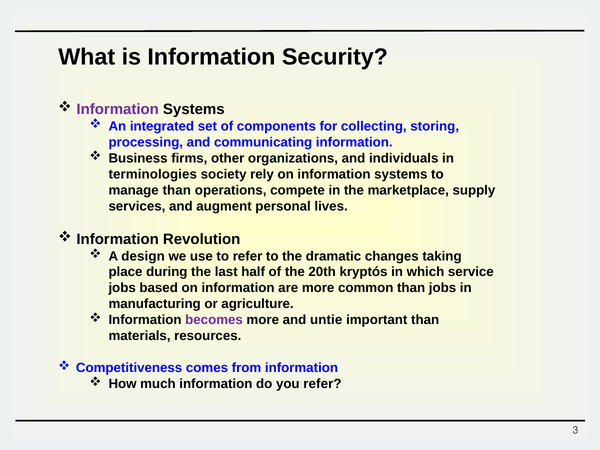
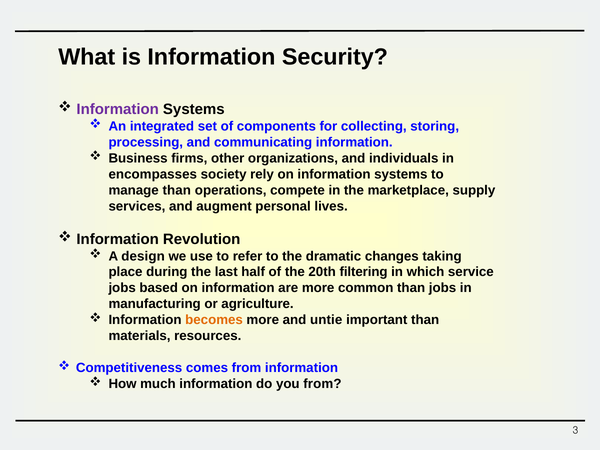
terminologies: terminologies -> encompasses (153, 174)
kryptós: kryptós -> filtering (364, 272)
becomes colour: purple -> orange (214, 320)
you refer: refer -> from (322, 384)
